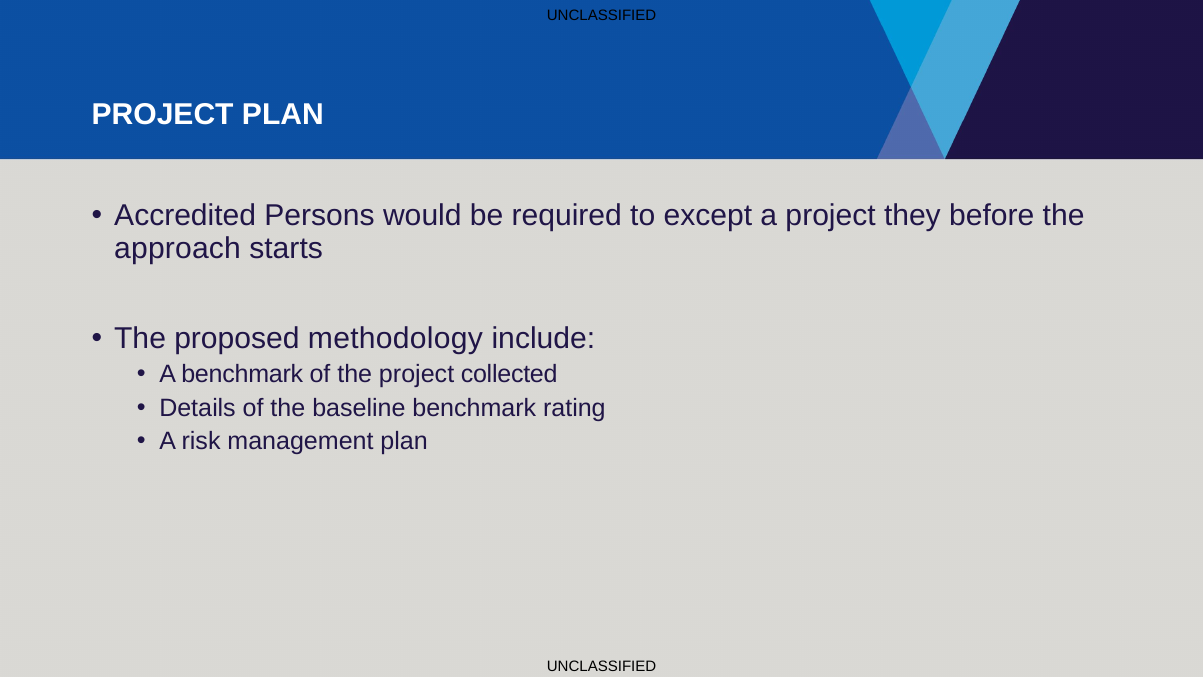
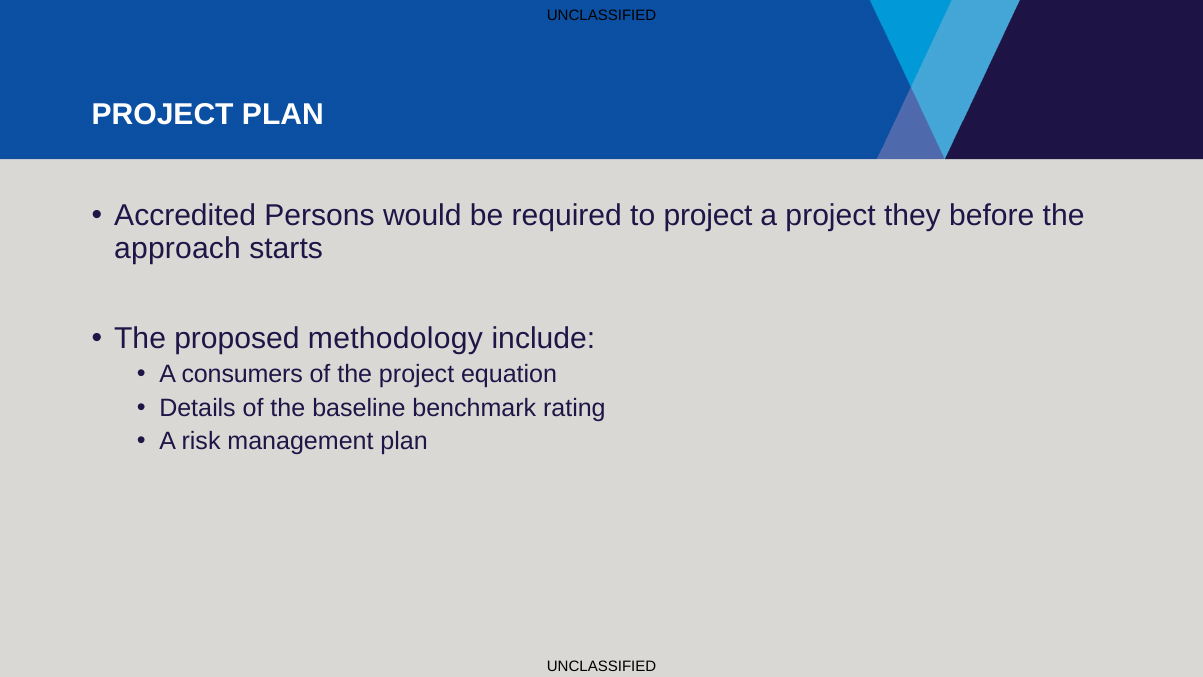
to except: except -> project (708, 216)
A benchmark: benchmark -> consumers (242, 374)
collected: collected -> equation (509, 374)
